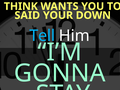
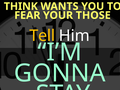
SAID: SAID -> FEAR (27, 15)
DOWN: DOWN -> THOSE (93, 15)
Tell colour: light blue -> yellow (42, 36)
